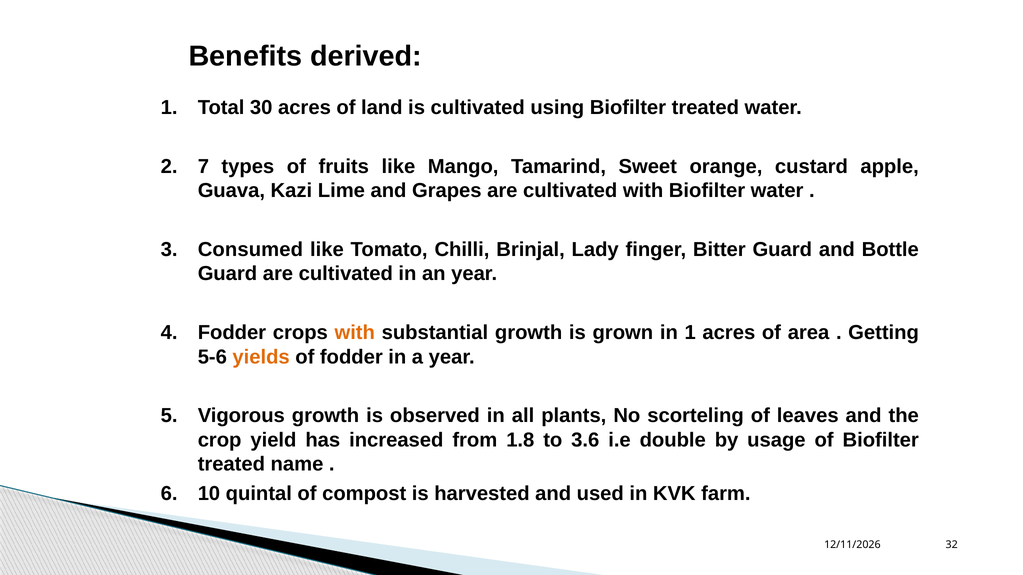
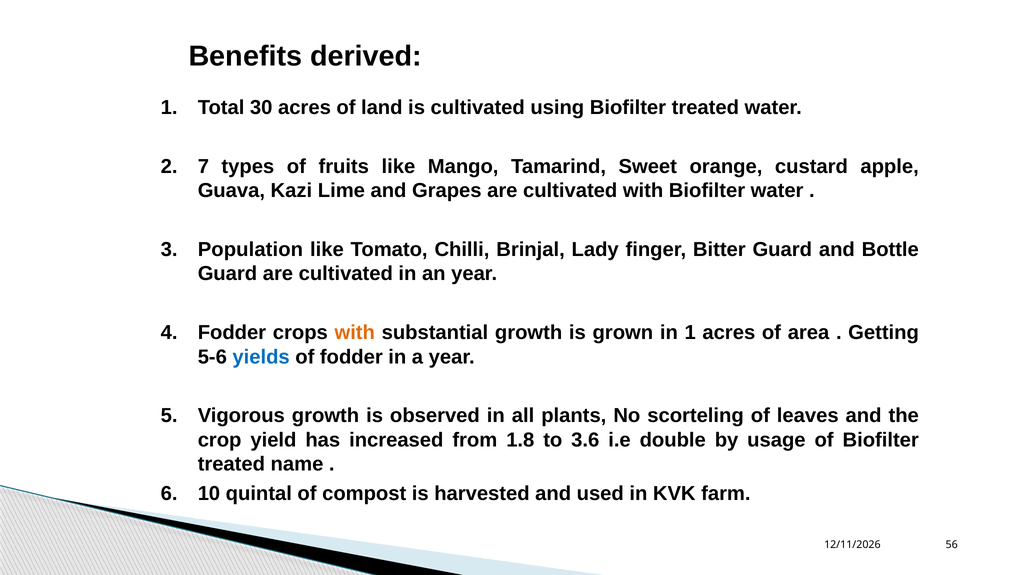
Consumed: Consumed -> Population (250, 250)
yields colour: orange -> blue (261, 357)
32: 32 -> 56 (952, 545)
